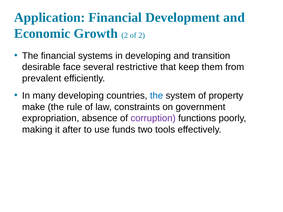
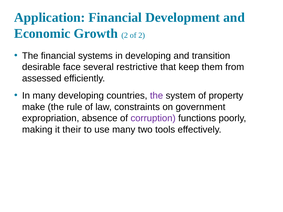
prevalent: prevalent -> assessed (42, 78)
the colour: blue -> purple (157, 96)
after: after -> their (72, 130)
use funds: funds -> many (124, 130)
